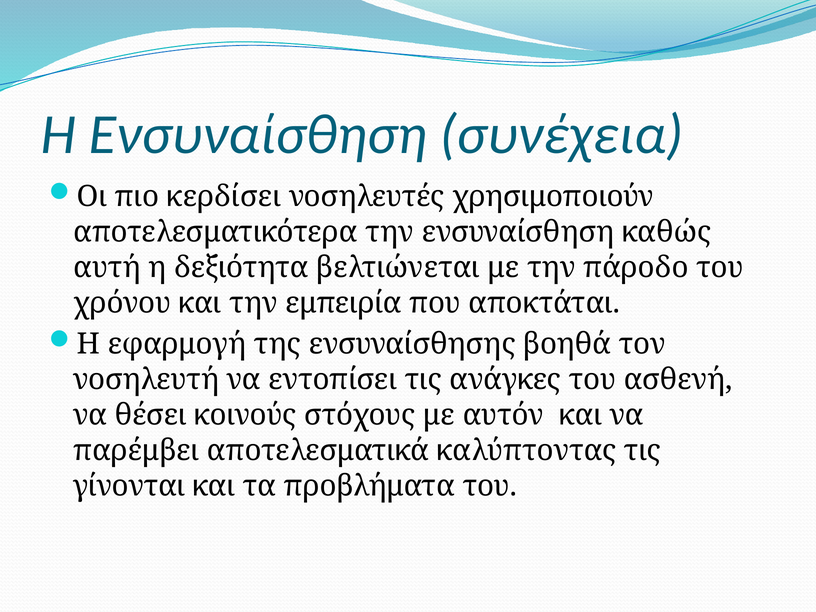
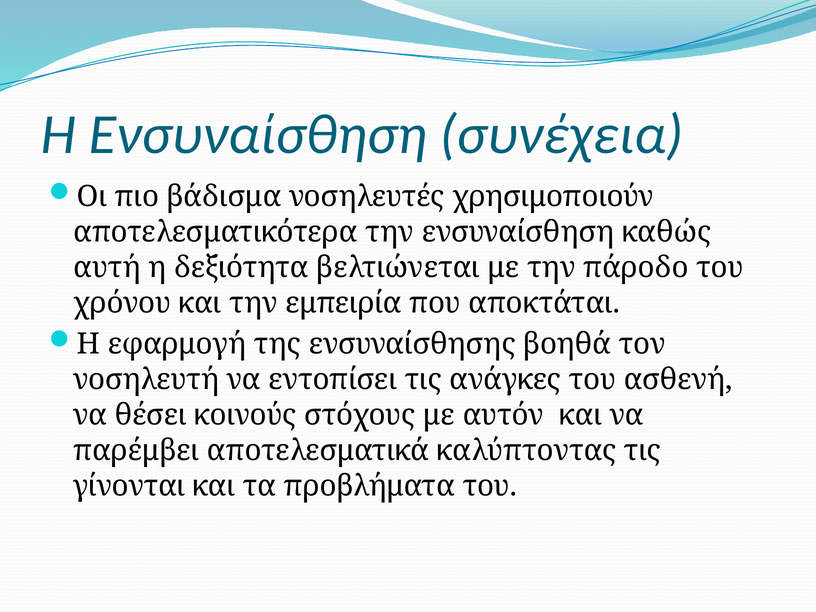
κερδίσει: κερδίσει -> βάδισμα (224, 197)
